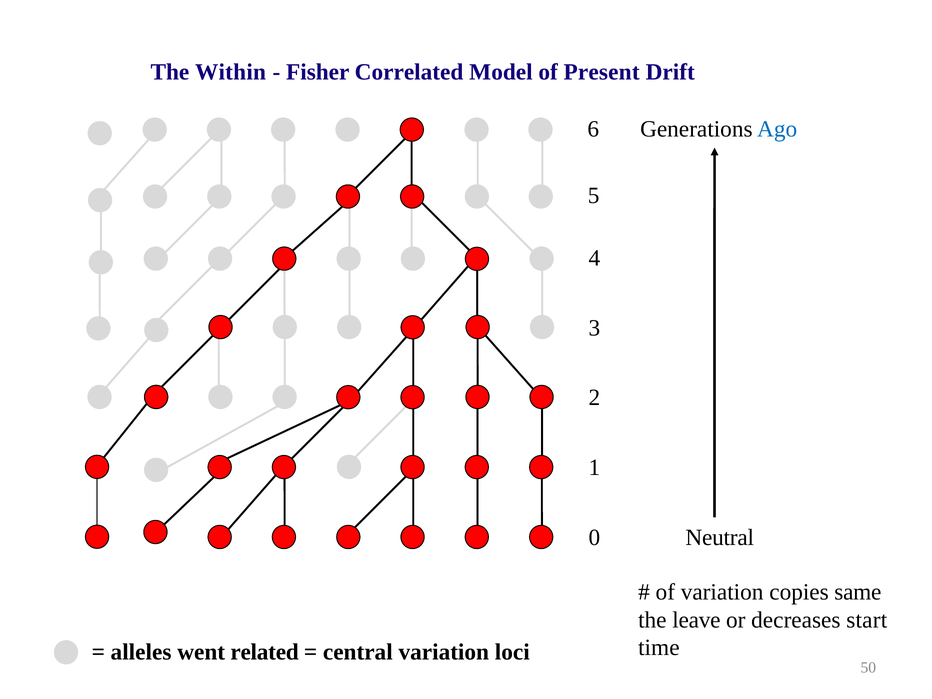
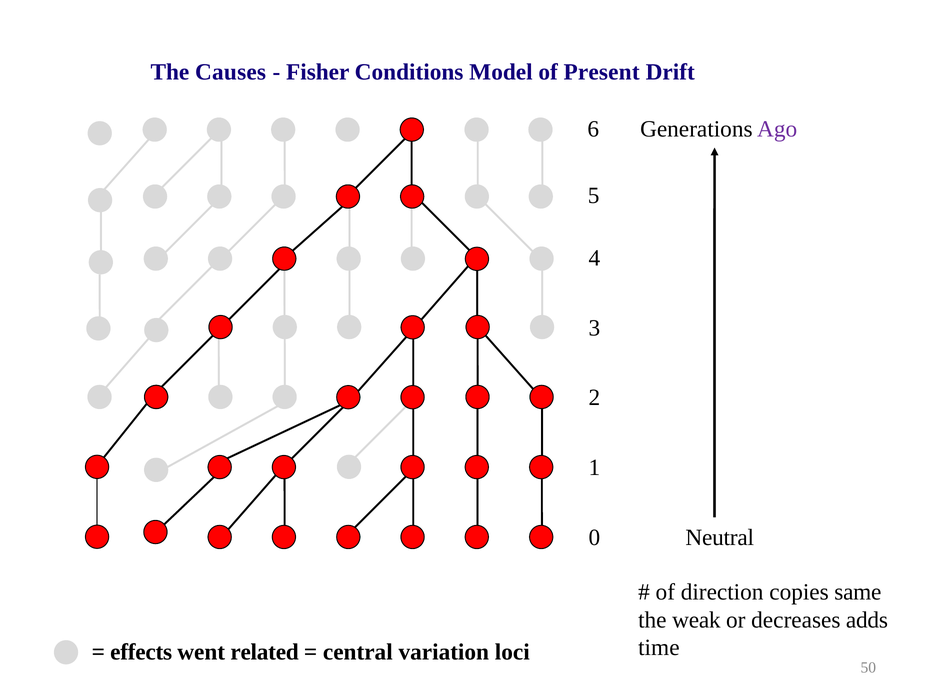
Within: Within -> Causes (231, 72)
Correlated: Correlated -> Conditions (409, 72)
Ago colour: blue -> purple (777, 129)
of variation: variation -> direction (722, 592)
leave: leave -> weak (696, 620)
start: start -> adds (867, 620)
alleles: alleles -> effects (141, 652)
